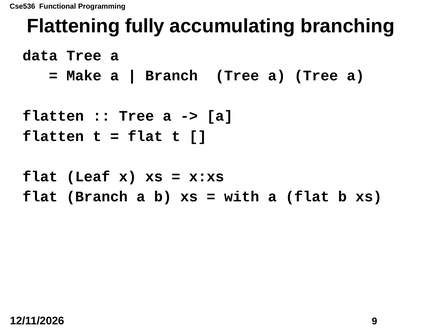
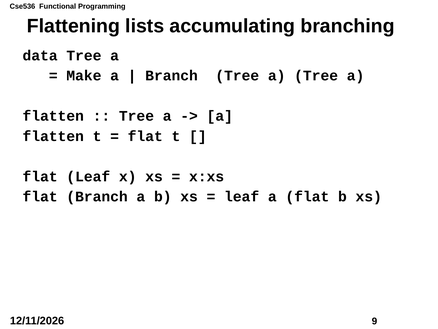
fully: fully -> lists (145, 26)
with: with -> leaf (242, 197)
